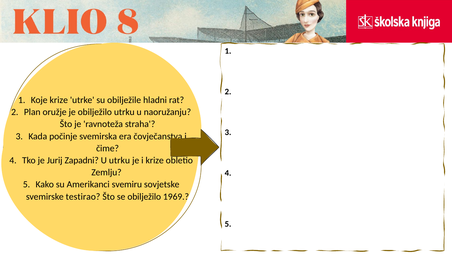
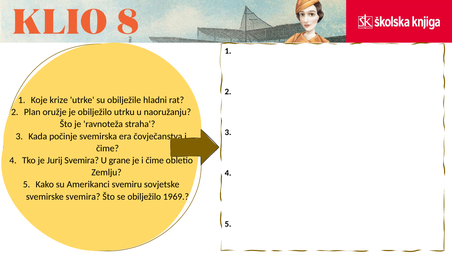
Jurij Zapadni: Zapadni -> Svemira (82, 161)
U utrku: utrku -> grane (120, 161)
je i krize: krize -> čime (155, 161)
svemirske testirao: testirao -> svemira (83, 197)
